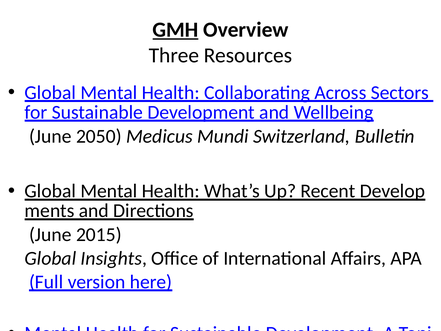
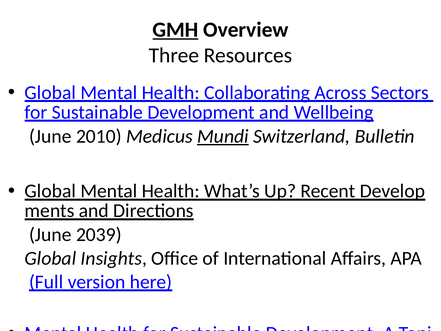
2050: 2050 -> 2010 (99, 136)
Mundi underline: none -> present (223, 136)
2015: 2015 -> 2039 (99, 235)
